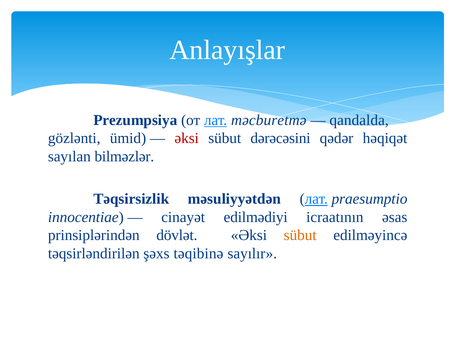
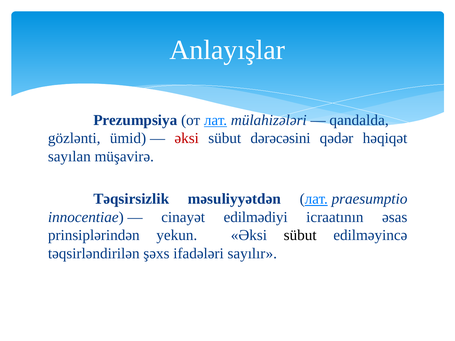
məcburetmə: məcburetmə -> mülahizələri (269, 120)
bilməzlər: bilməzlər -> müşavirə (124, 157)
dövlət: dövlət -> yekun (177, 235)
sübut colour: orange -> black (300, 235)
təqibinə: təqibinə -> ifadələri (199, 254)
